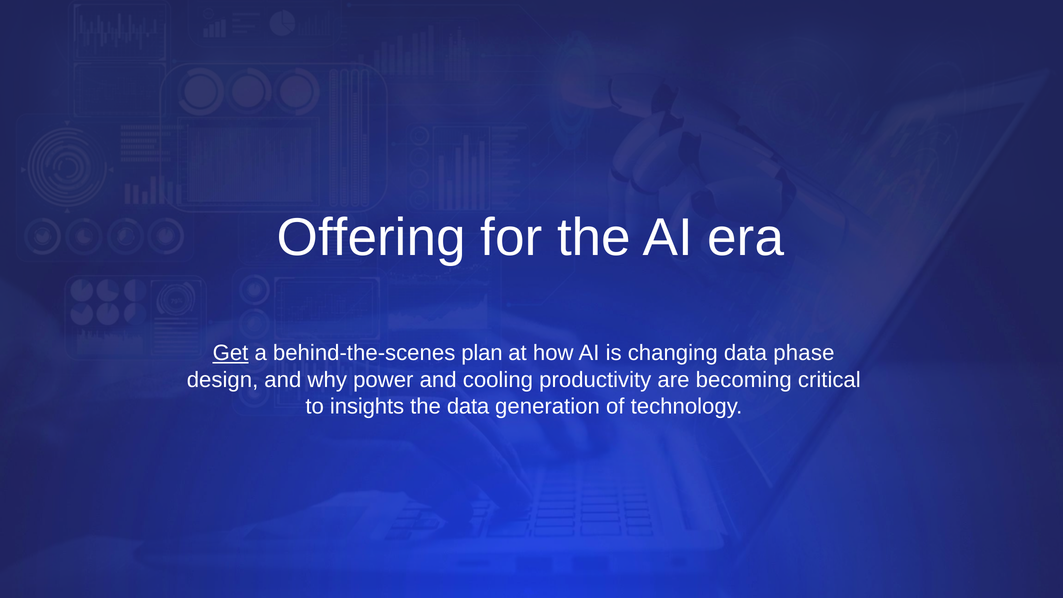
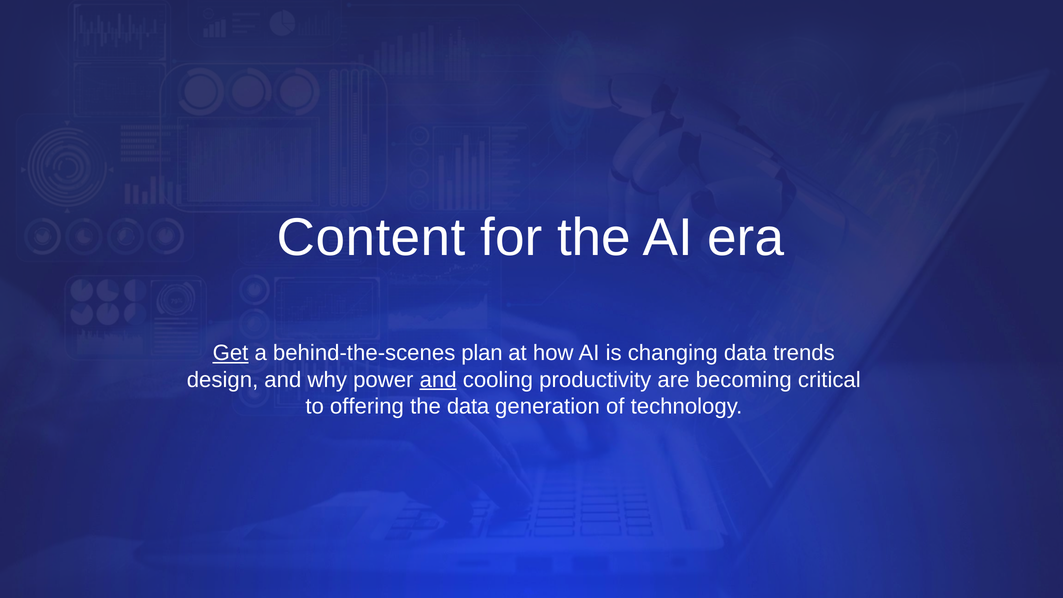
Offering: Offering -> Content (371, 238)
phase: phase -> trends (804, 353)
and underline: none -> present (438, 380)
insights: insights -> offering (367, 406)
